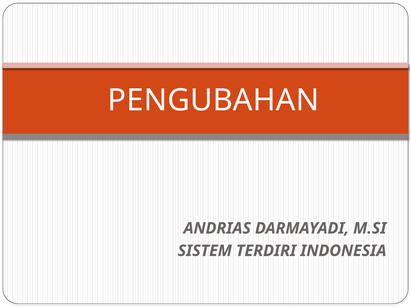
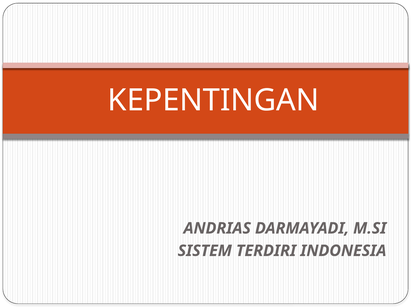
PENGUBAHAN: PENGUBAHAN -> KEPENTINGAN (213, 100)
